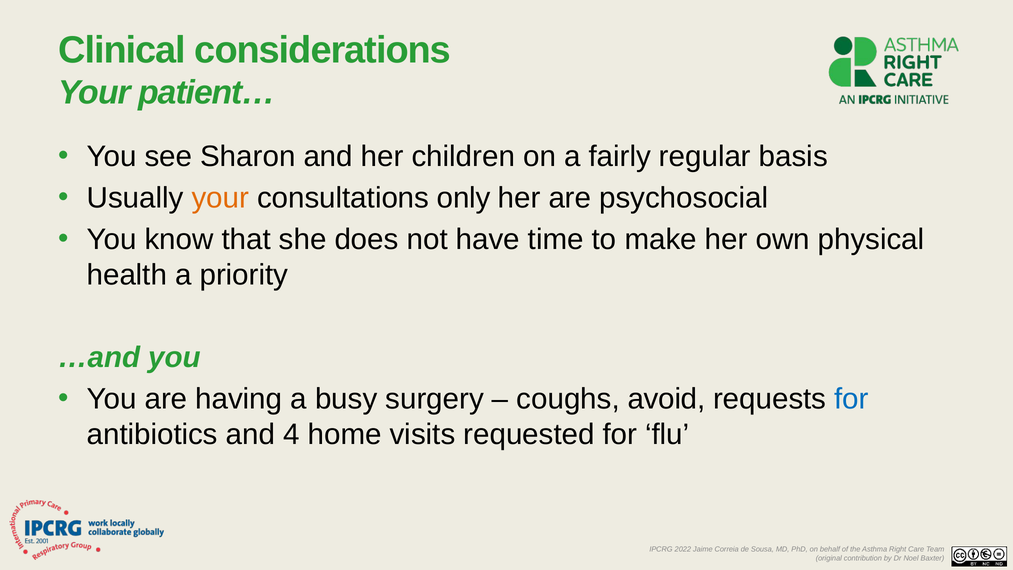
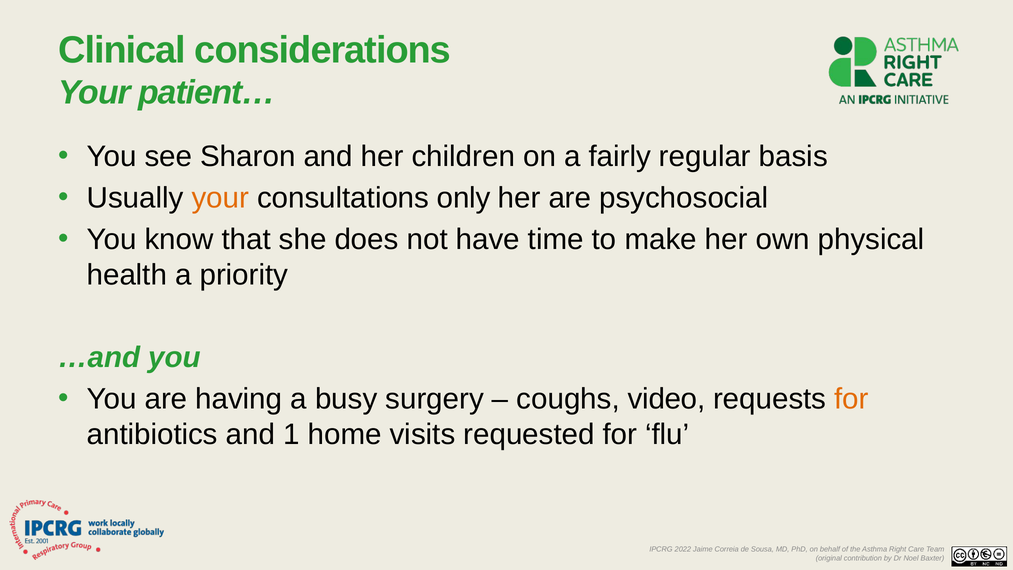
avoid: avoid -> video (667, 399)
for colour: blue -> orange (851, 399)
4: 4 -> 1 (292, 434)
